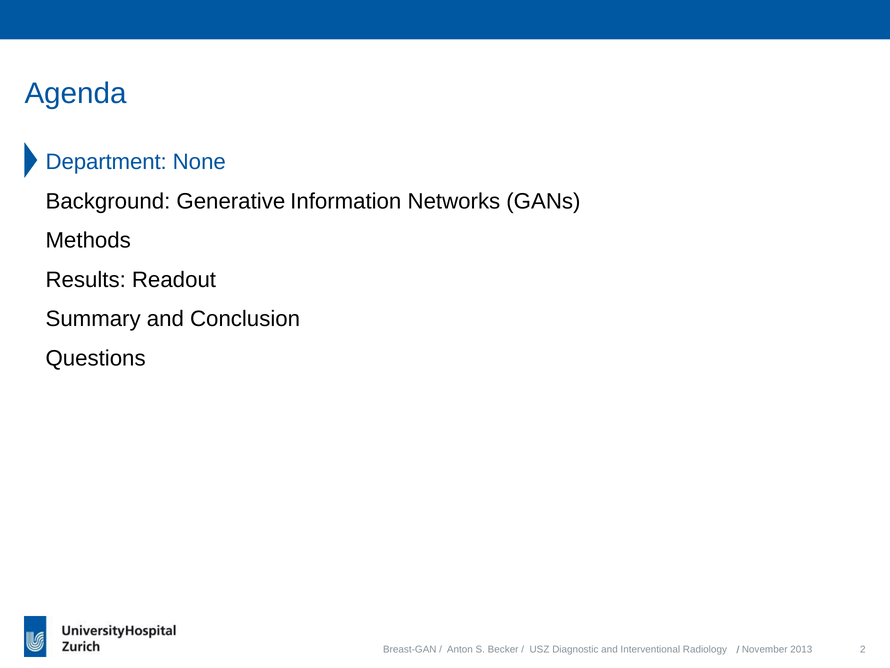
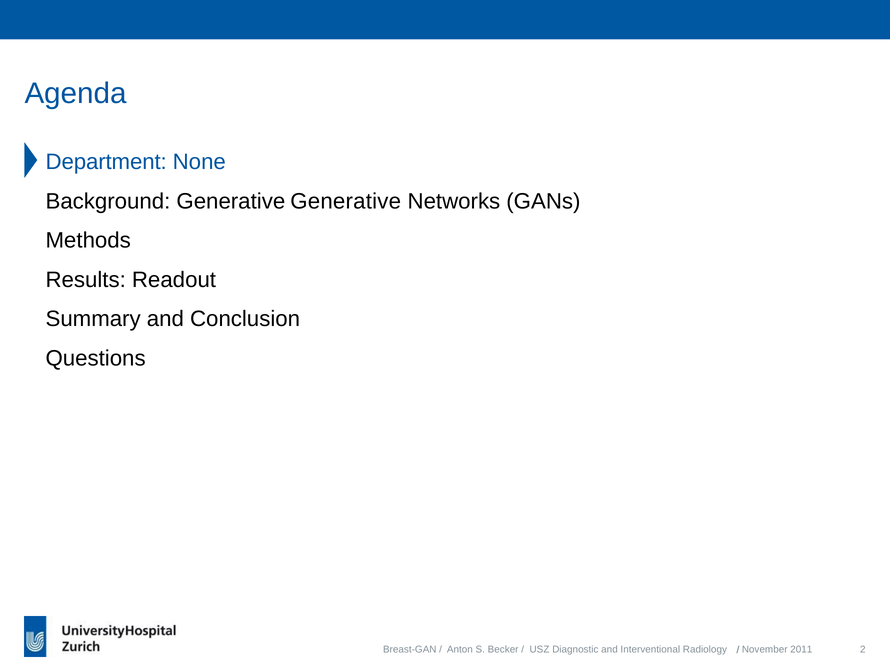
Generative Information: Information -> Generative (346, 201)
2013: 2013 -> 2011 (801, 649)
